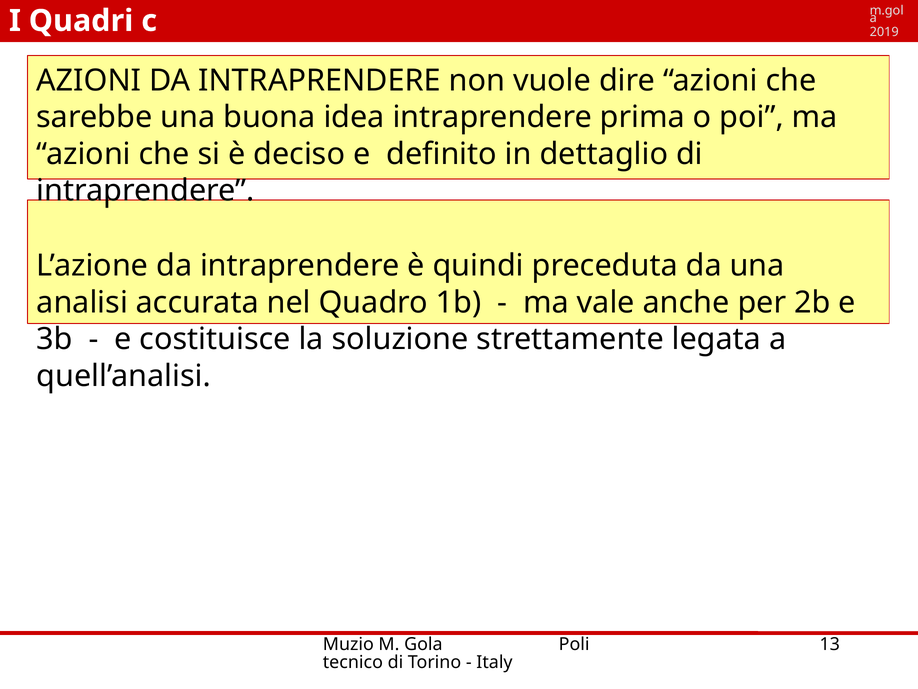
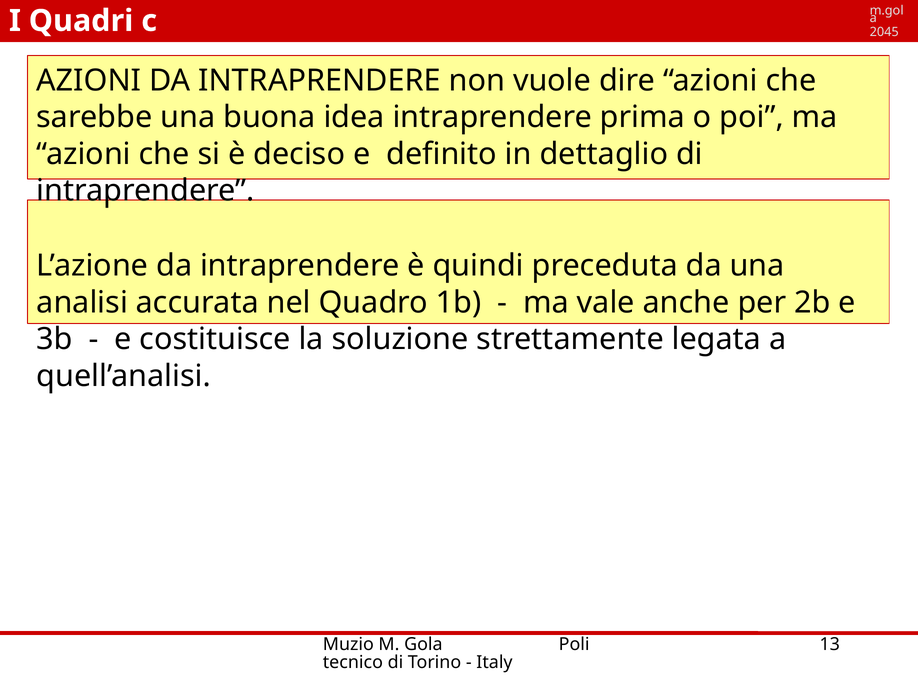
2019: 2019 -> 2045 (884, 32)
